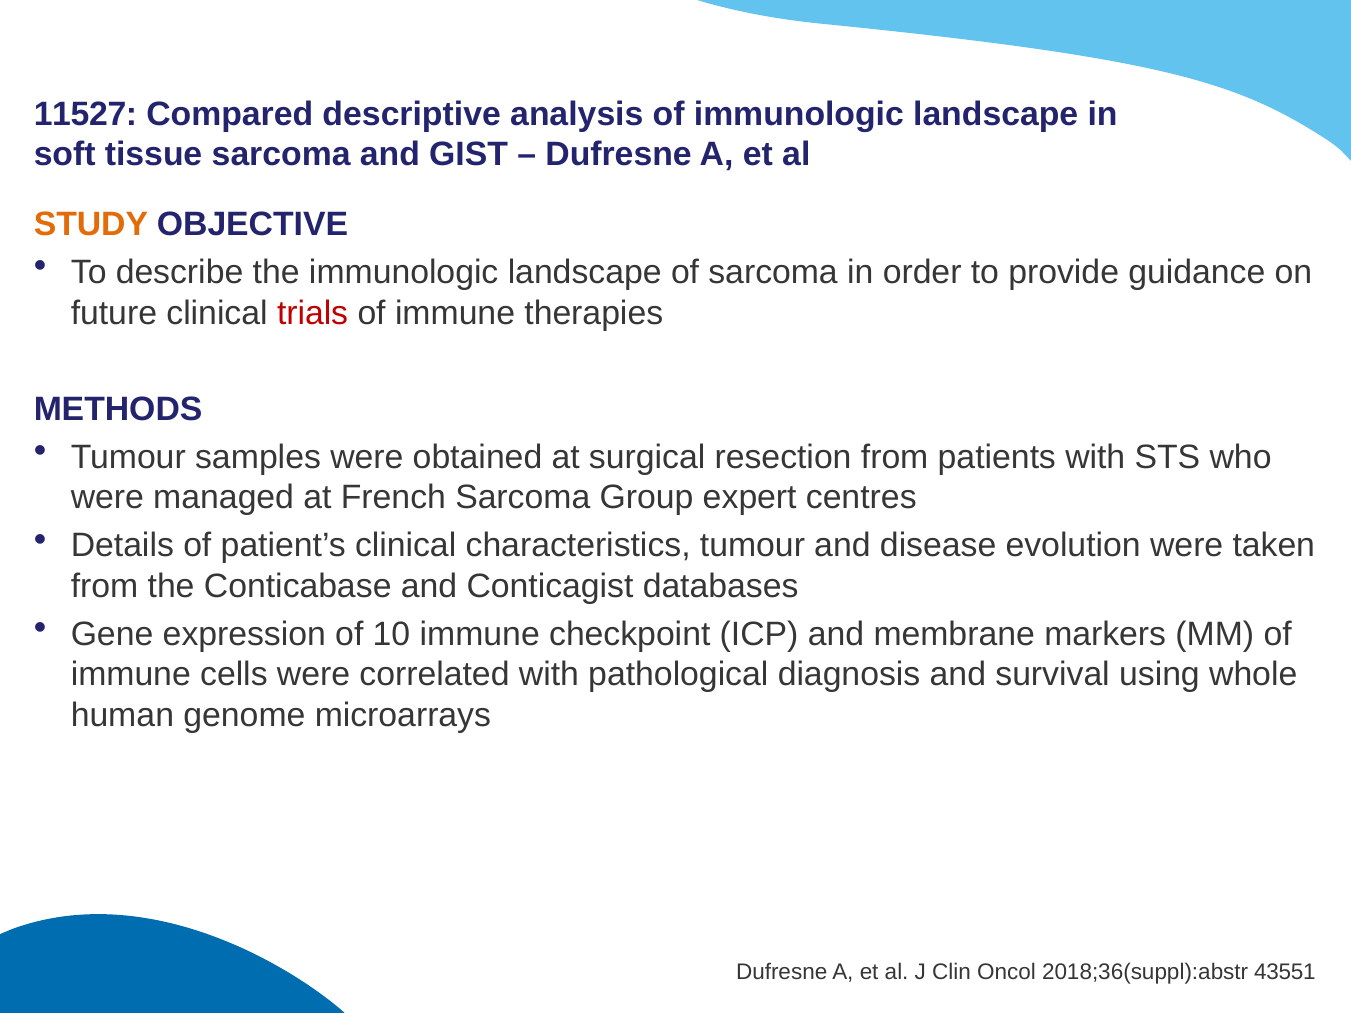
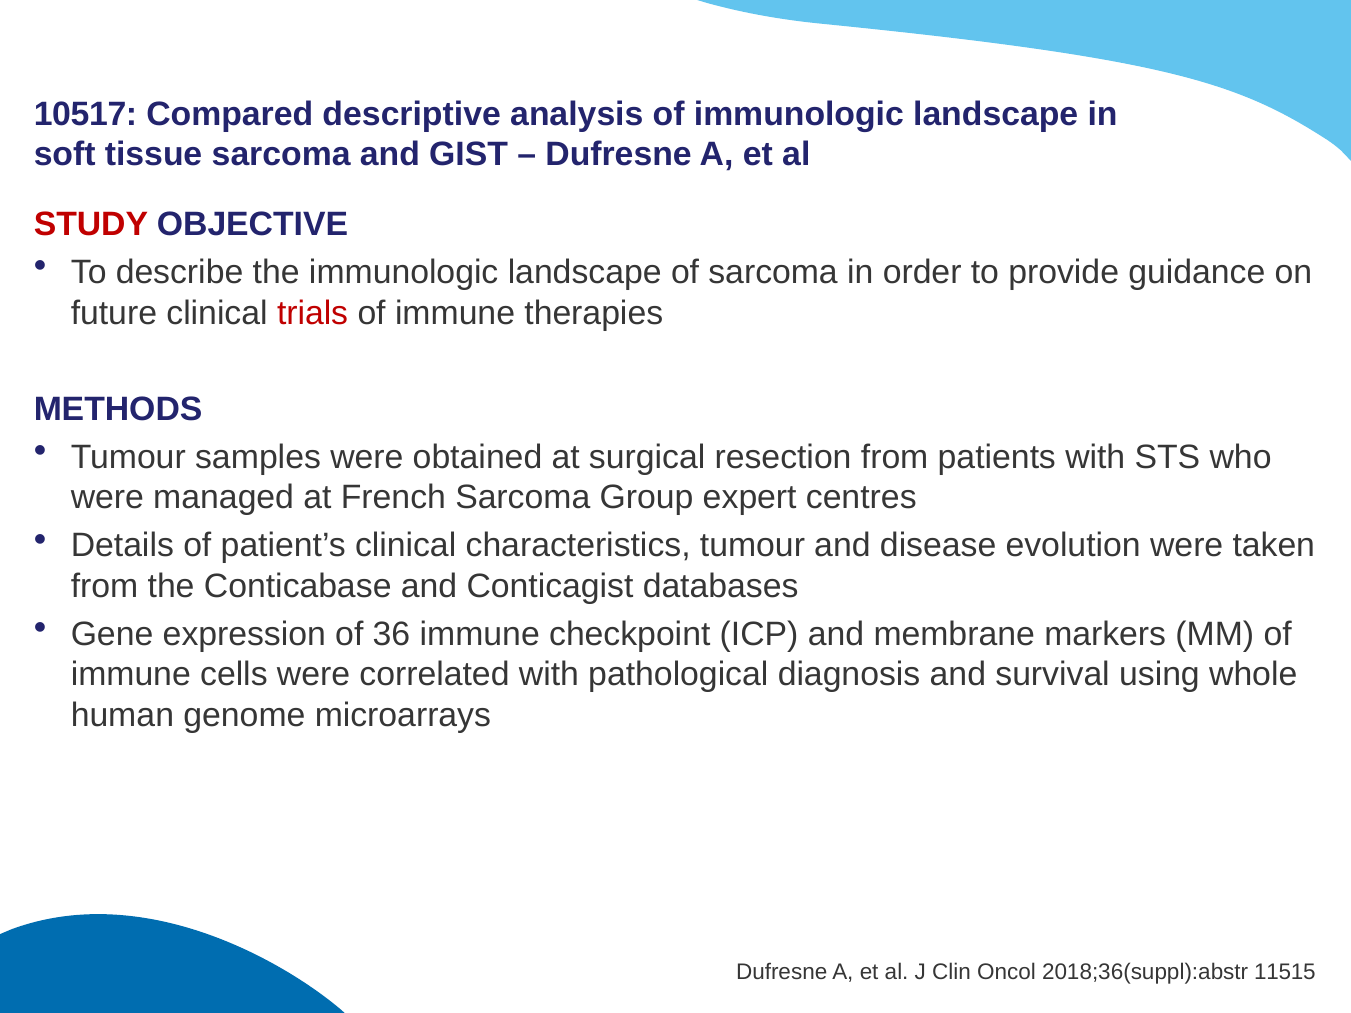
11527: 11527 -> 10517 (86, 114)
STUDY colour: orange -> red (91, 225)
10: 10 -> 36 (391, 634)
43551: 43551 -> 11515 (1285, 972)
